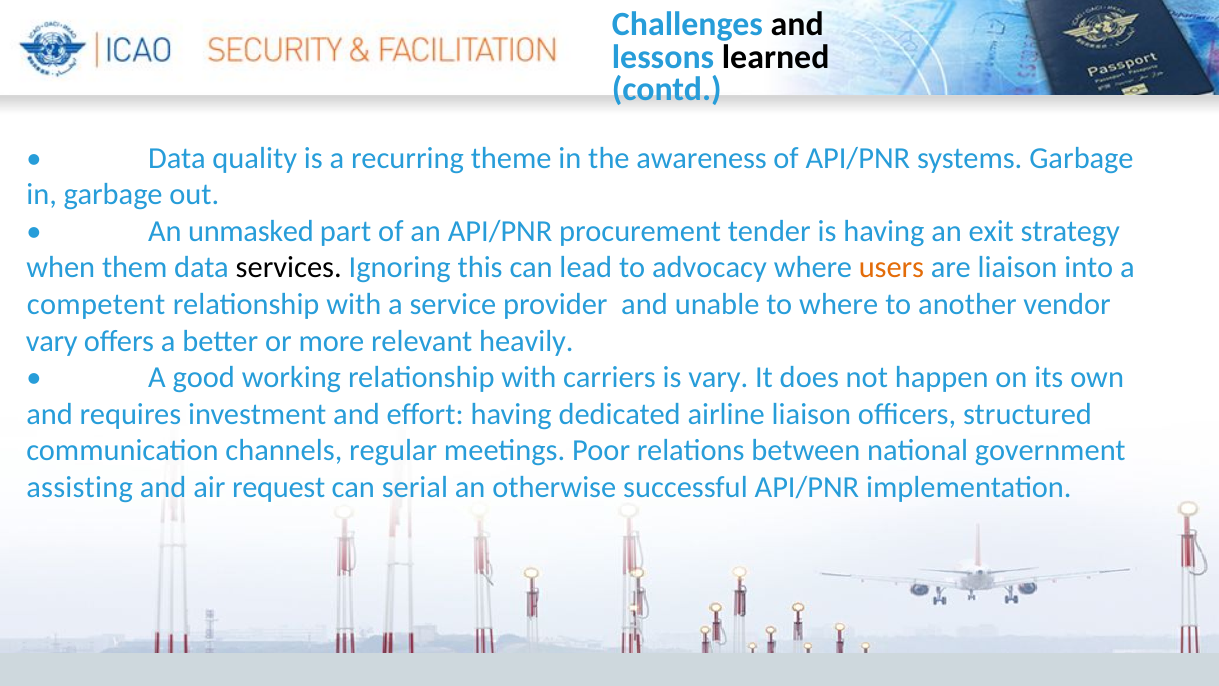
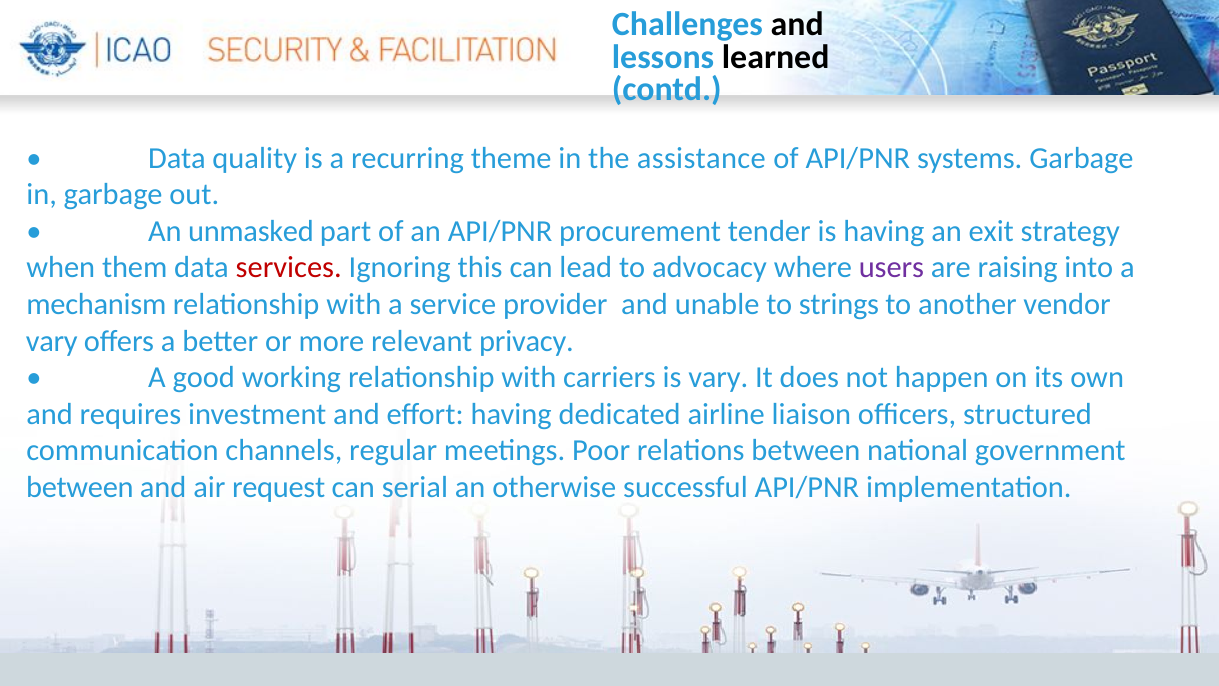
awareness: awareness -> assistance (701, 158)
services colour: black -> red (289, 268)
users colour: orange -> purple (891, 268)
are liaison: liaison -> raising (1018, 268)
competent: competent -> mechanism (96, 304)
to where: where -> strings (839, 304)
heavily: heavily -> privacy (526, 341)
assisting: assisting -> between (80, 487)
